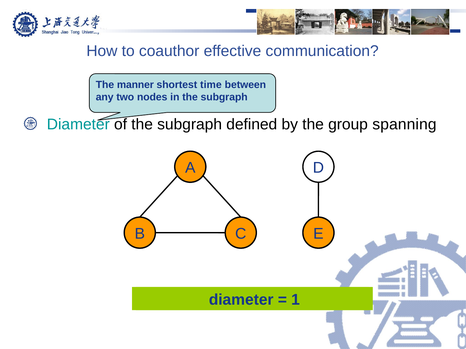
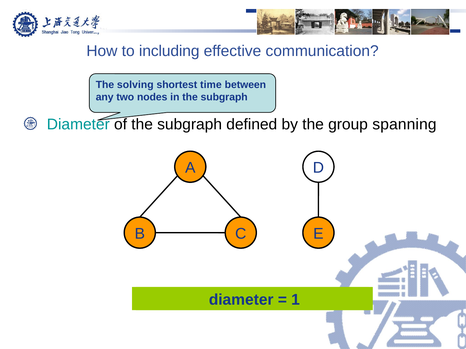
coauthor: coauthor -> including (169, 51)
manner: manner -> solving (135, 85)
